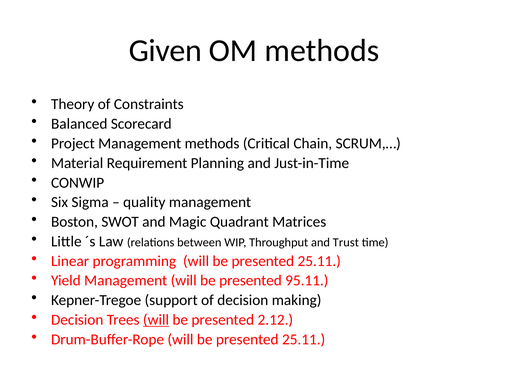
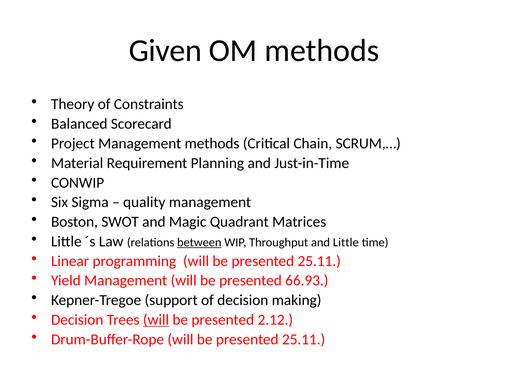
between underline: none -> present (199, 243)
and Trust: Trust -> Little (346, 243)
95.11: 95.11 -> 66.93 (307, 281)
